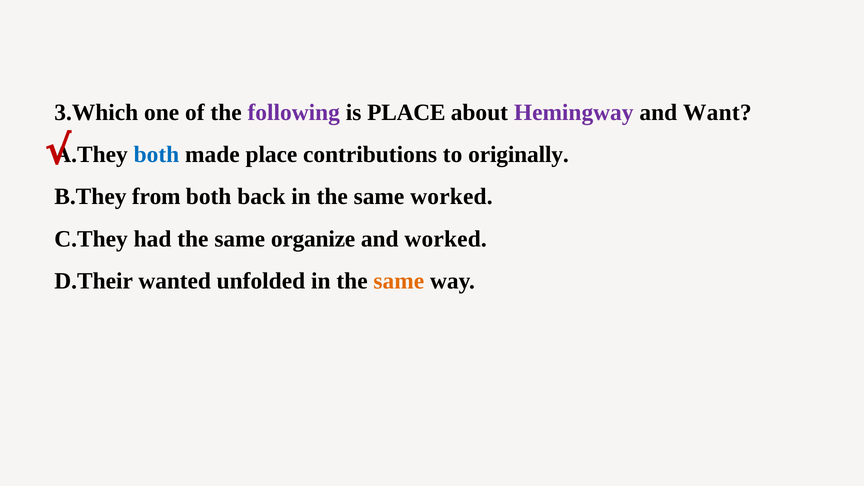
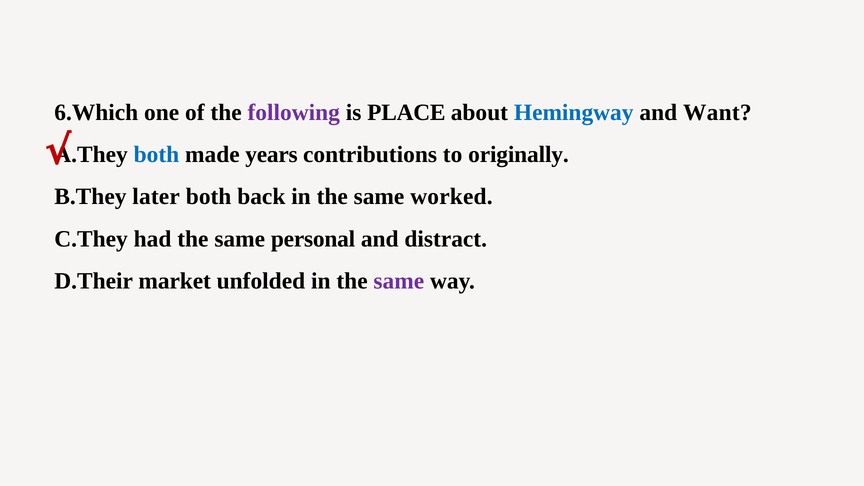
3.Which: 3.Which -> 6.Which (96, 113)
Hemingway colour: purple -> blue (574, 113)
made place: place -> years (271, 155)
from: from -> later (156, 197)
organize: organize -> personal (313, 239)
and worked: worked -> distract (446, 239)
wanted: wanted -> market (175, 281)
same colour: orange -> purple (399, 281)
